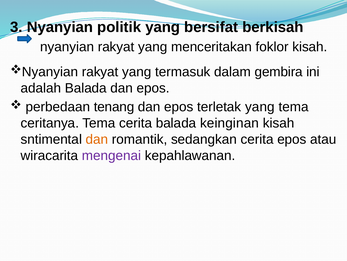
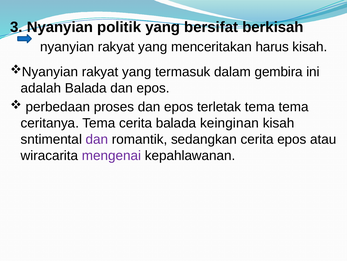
foklor: foklor -> harus (272, 47)
tenang: tenang -> proses (114, 107)
terletak yang: yang -> tema (260, 107)
dan colour: orange -> purple (97, 139)
